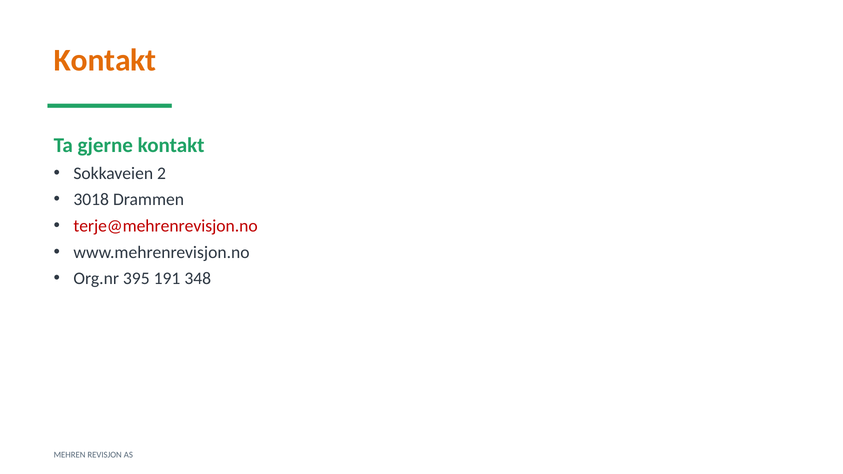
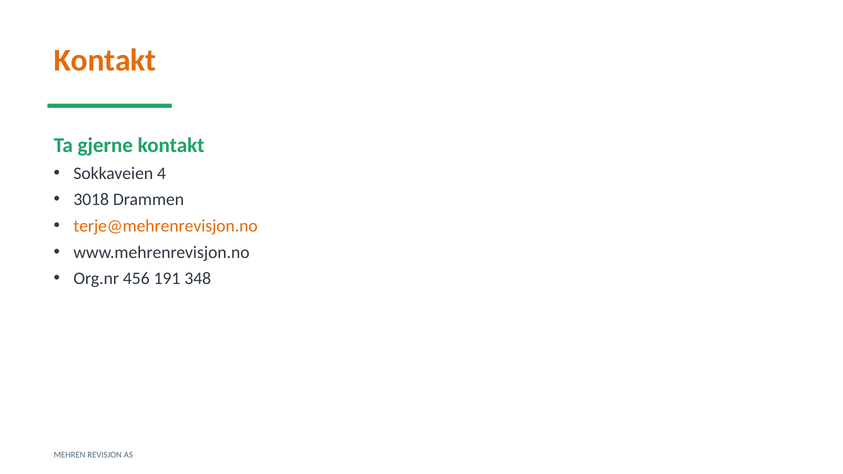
2: 2 -> 4 (161, 173)
terje@mehrenrevisjon.no colour: red -> orange (166, 226)
395: 395 -> 456 (136, 279)
